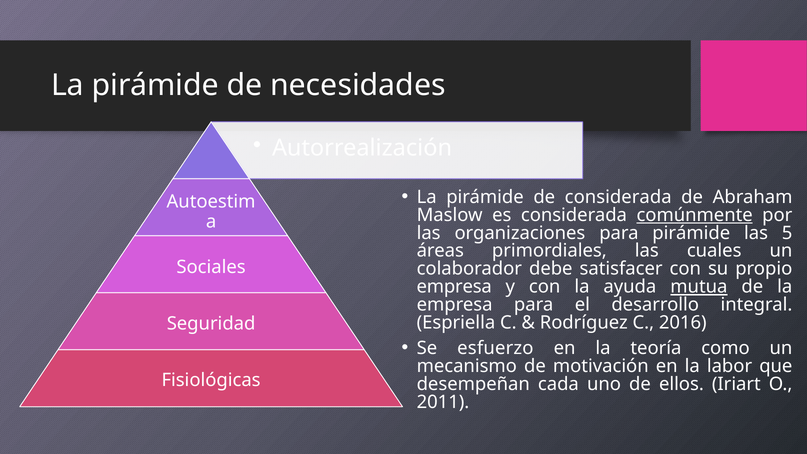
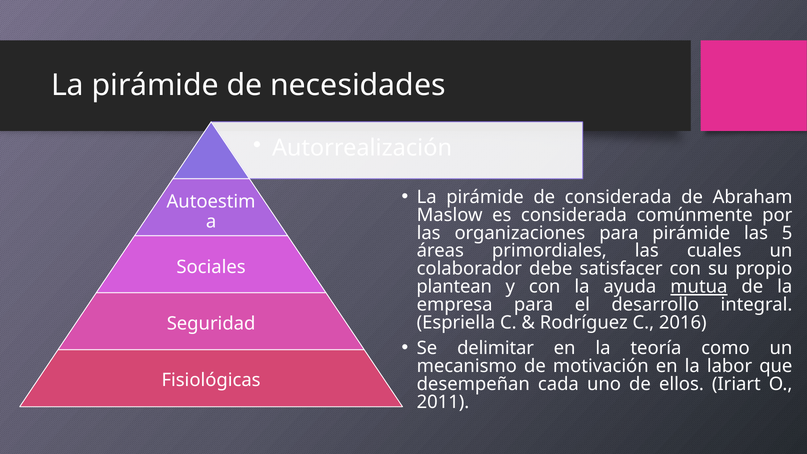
comúnmente underline: present -> none (695, 215)
empresa: empresa -> plantean (454, 287)
esfuerzo: esfuerzo -> delimitar (496, 348)
